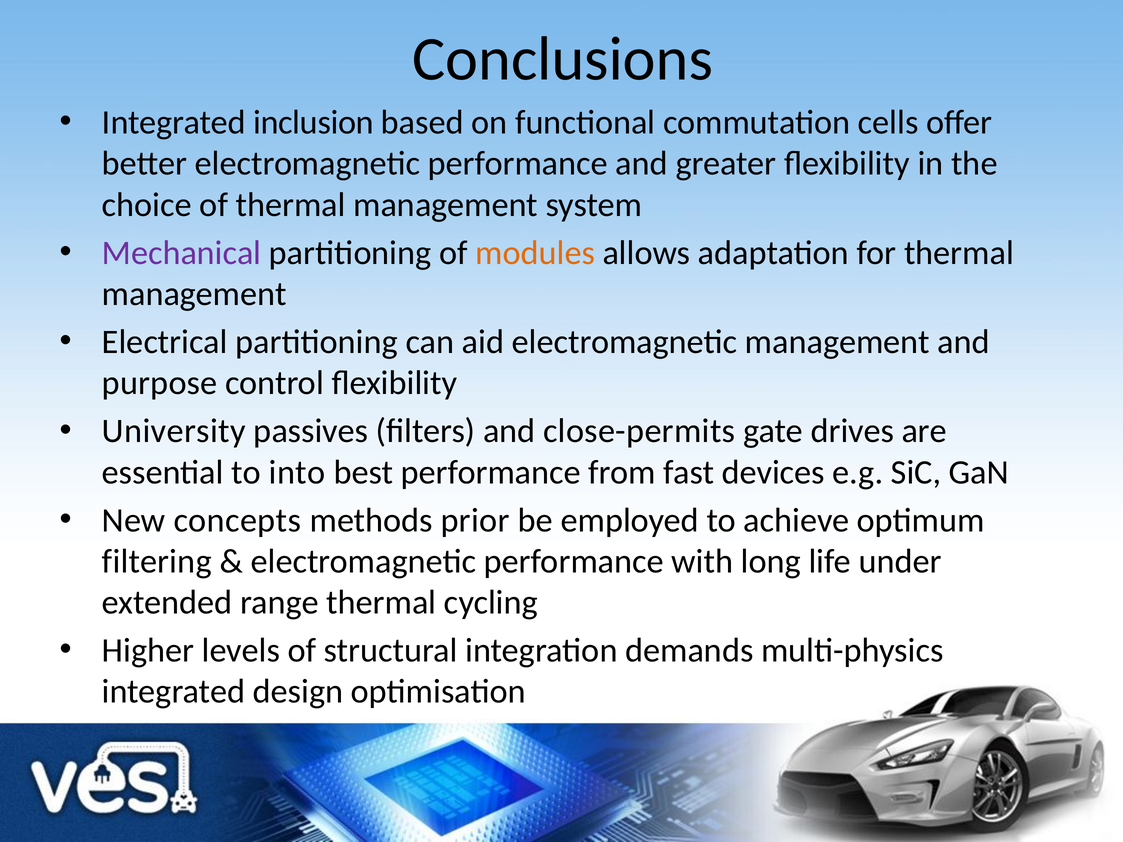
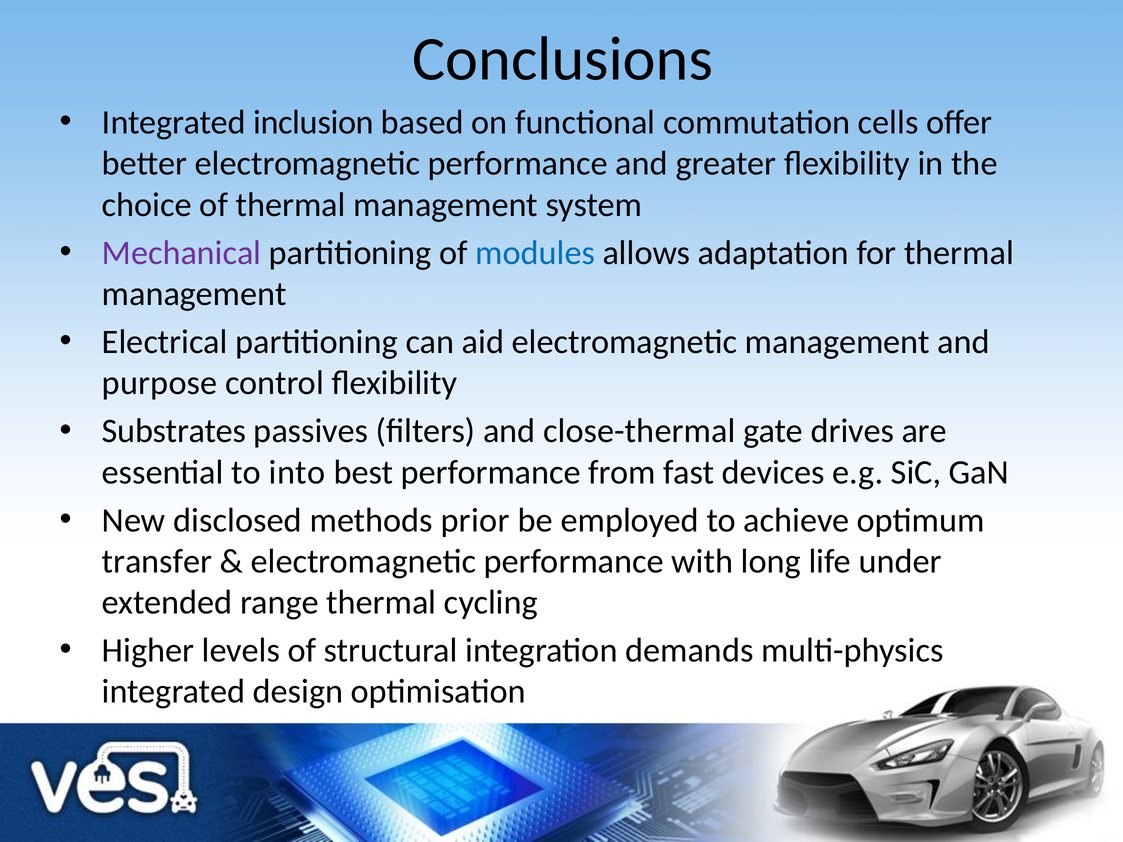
modules colour: orange -> blue (535, 253)
University: University -> Substrates (174, 431)
close-permits: close-permits -> close-thermal (639, 431)
concepts: concepts -> disclosed (237, 520)
filtering: filtering -> transfer (157, 562)
